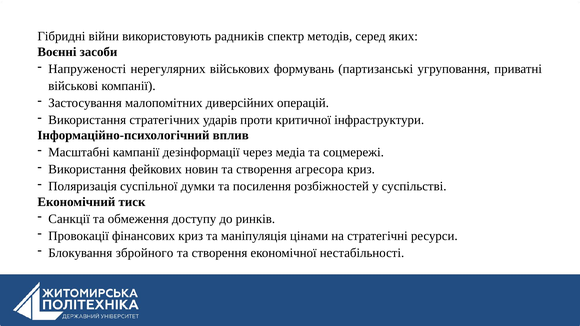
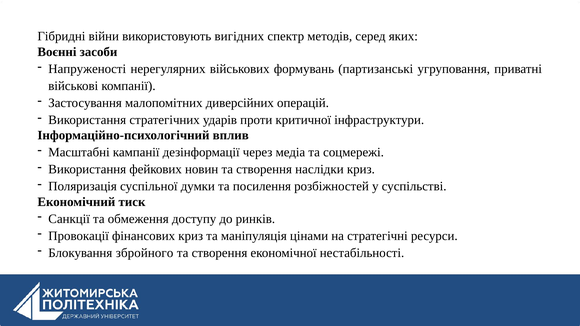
радників: радників -> вигідних (239, 36)
агресора: агресора -> наслідки (319, 169)
